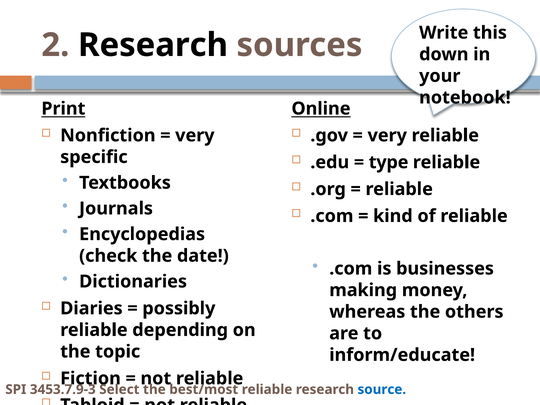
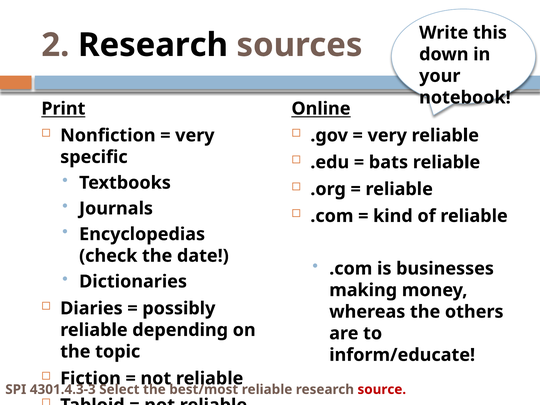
type: type -> bats (388, 162)
3453.7.9-3: 3453.7.9-3 -> 4301.4.3-3 (63, 389)
source colour: blue -> red (382, 389)
